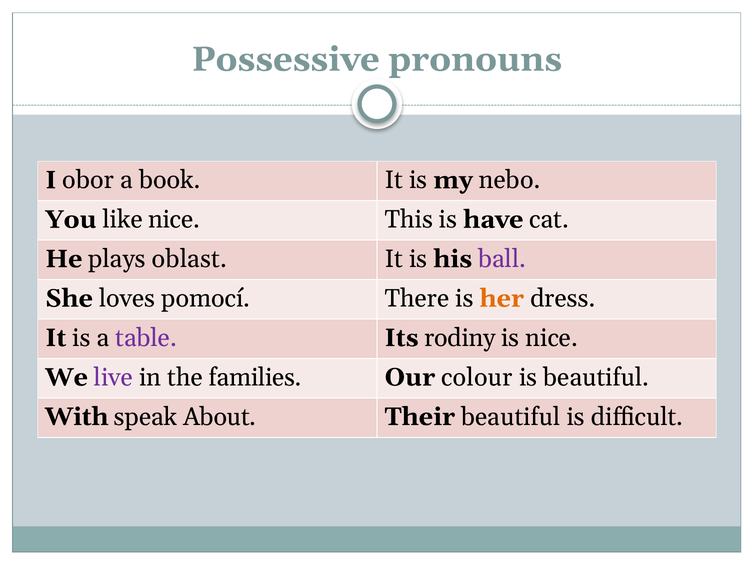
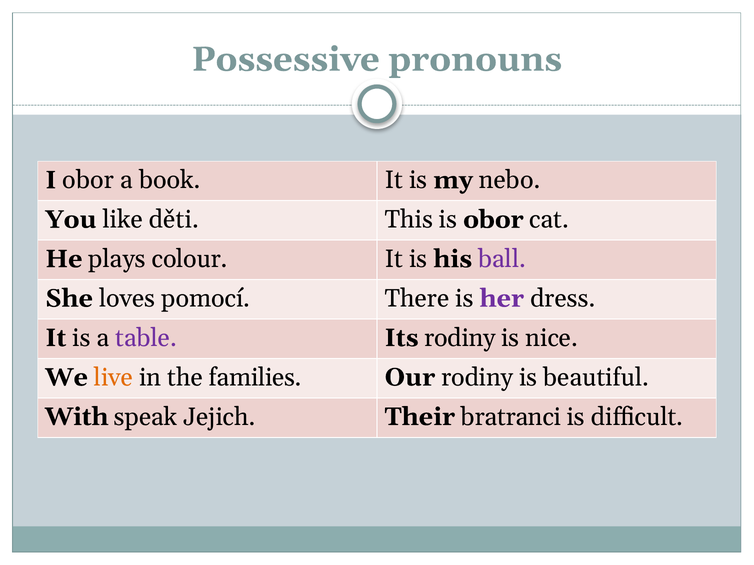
like nice: nice -> děti (174, 220)
is have: have -> obor (493, 220)
oblast: oblast -> colour (190, 259)
her colour: orange -> purple (502, 299)
live colour: purple -> orange (113, 378)
Our colour: colour -> rodiny (477, 378)
About: About -> Jejich (220, 417)
Their beautiful: beautiful -> bratranci (511, 417)
